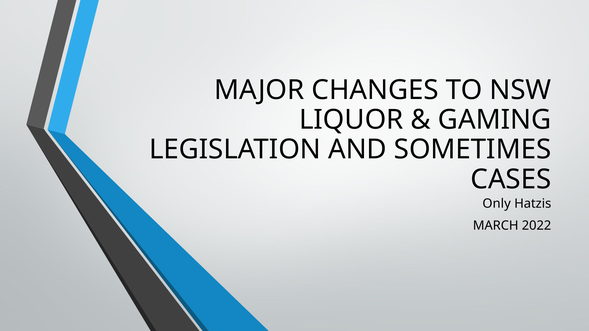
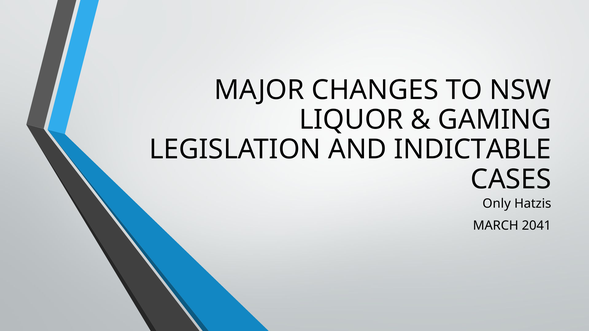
SOMETIMES: SOMETIMES -> INDICTABLE (473, 150)
2022: 2022 -> 2041 (537, 226)
